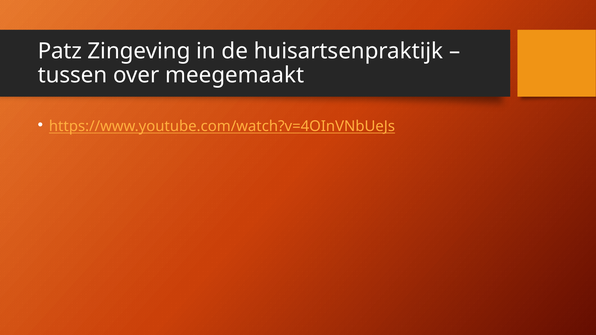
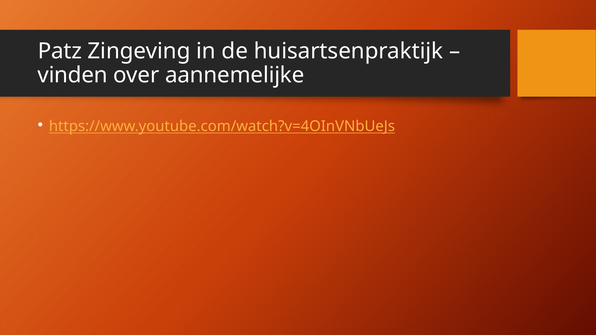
tussen: tussen -> vinden (73, 75)
meegemaakt: meegemaakt -> aannemelijke (235, 75)
